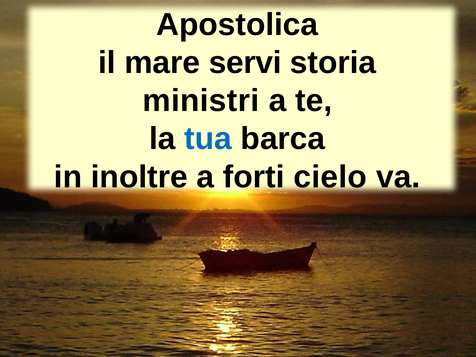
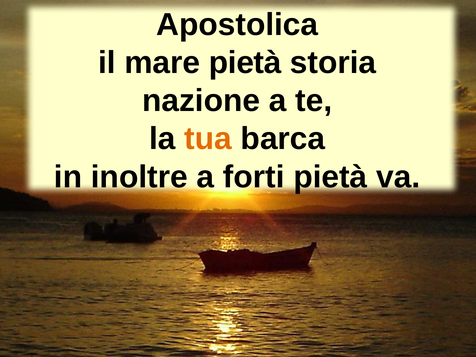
mare servi: servi -> pietà (245, 63)
ministri: ministri -> nazione (201, 101)
tua colour: blue -> orange (208, 139)
forti cielo: cielo -> pietà (330, 177)
